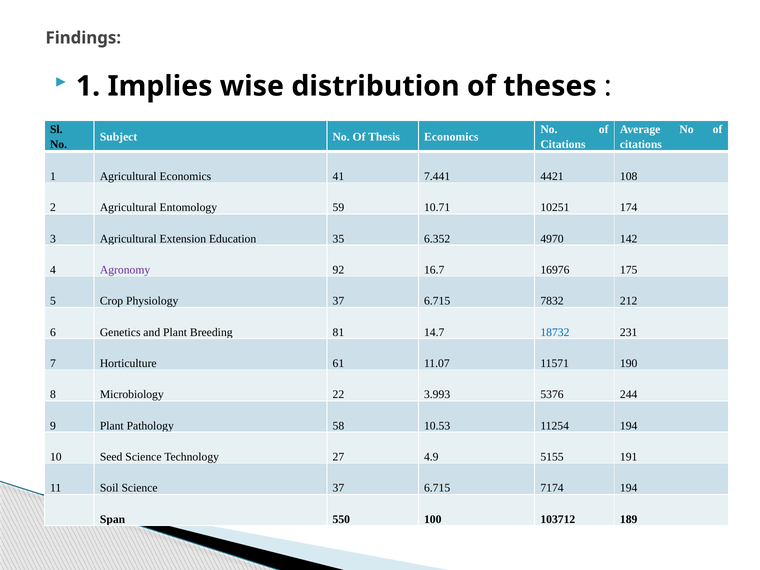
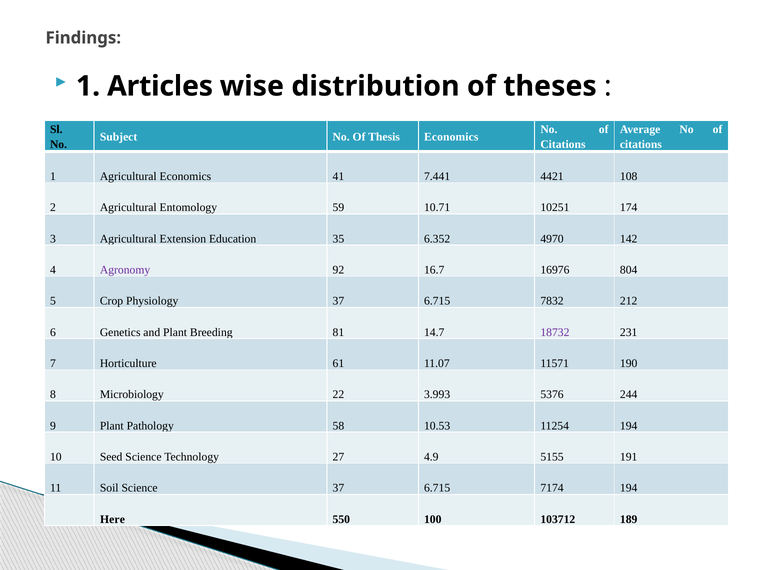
Implies: Implies -> Articles (160, 86)
175: 175 -> 804 (629, 270)
18732 colour: blue -> purple (555, 332)
Span: Span -> Here (113, 519)
